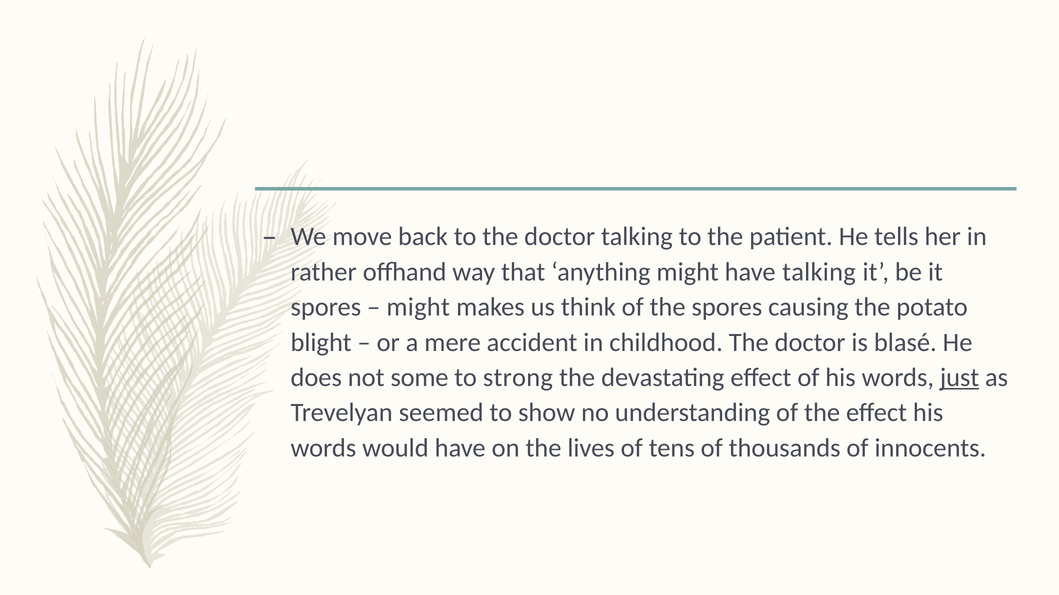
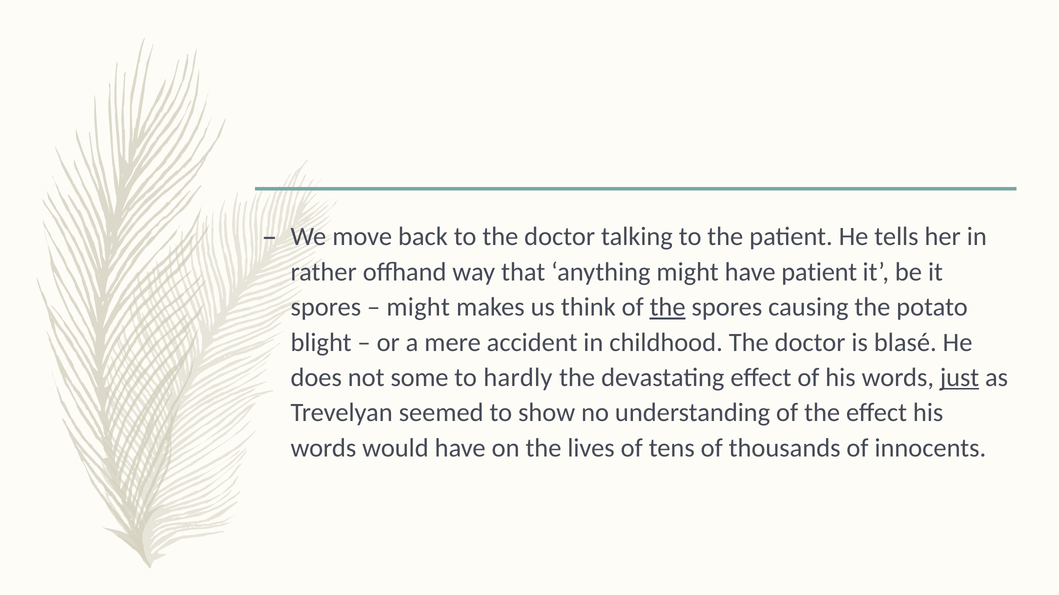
have talking: talking -> patient (819, 272)
the underline: none -> present (668, 307)
strong: strong -> hardly (518, 378)
